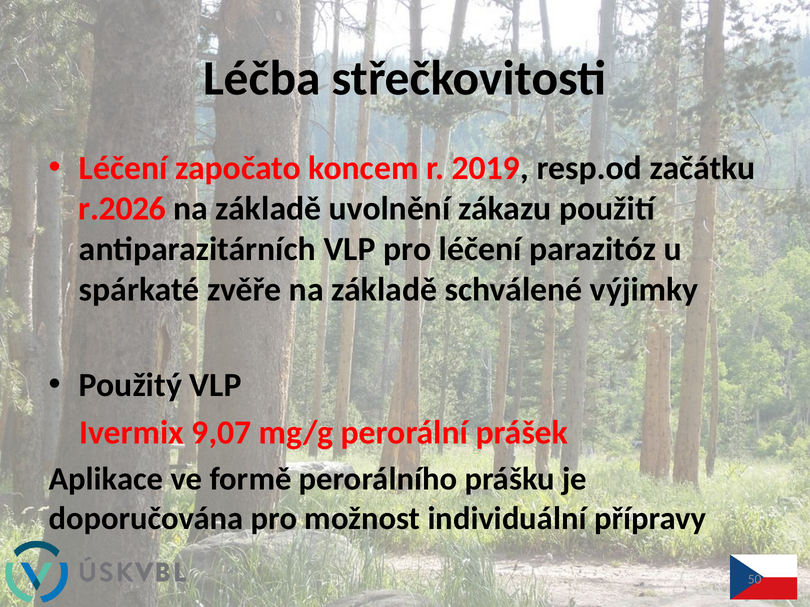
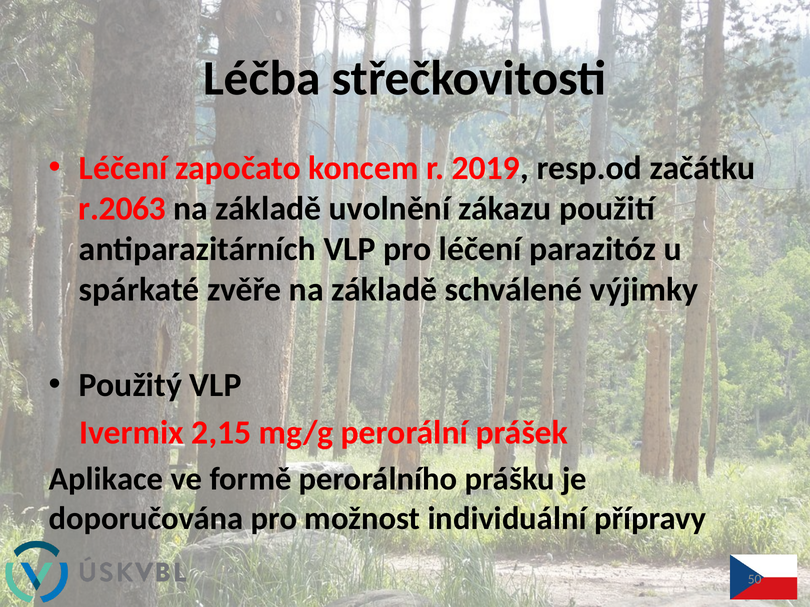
r.2026: r.2026 -> r.2063 (122, 209)
9,07: 9,07 -> 2,15 (221, 433)
